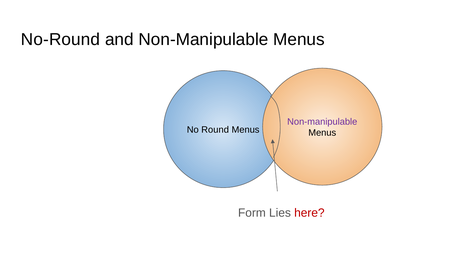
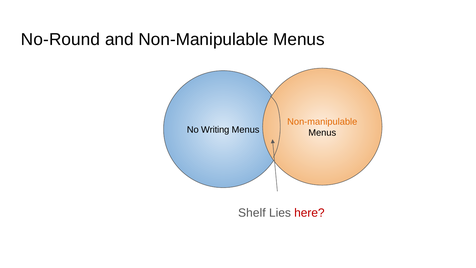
Non-manipulable colour: purple -> orange (322, 122)
Round: Round -> Writing (215, 130)
Form: Form -> Shelf (252, 213)
